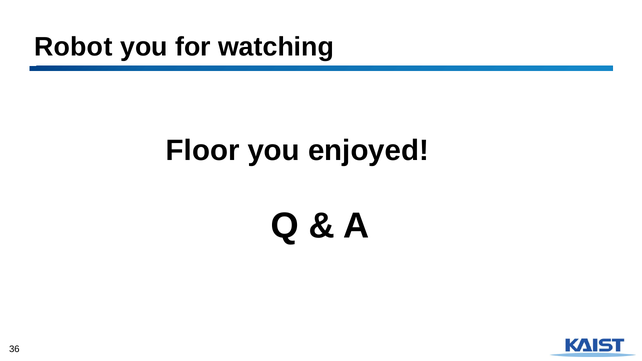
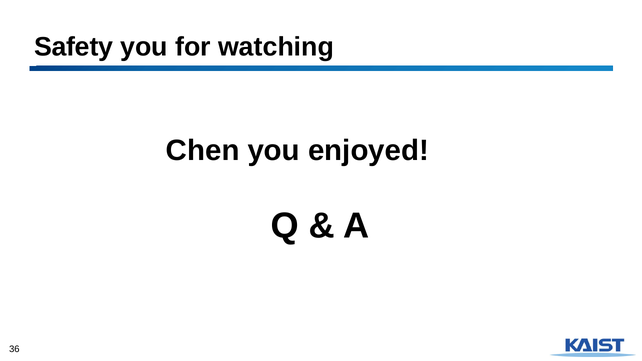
Robot: Robot -> Safety (74, 47)
Floor: Floor -> Chen (203, 151)
